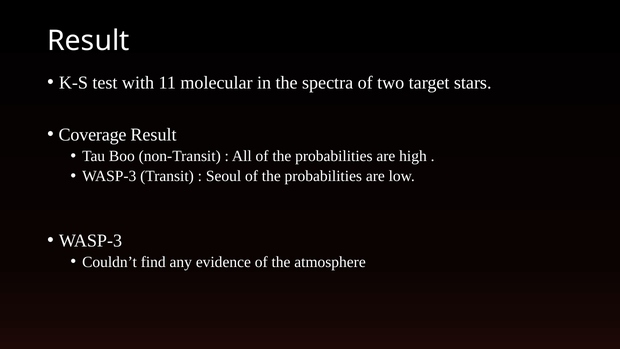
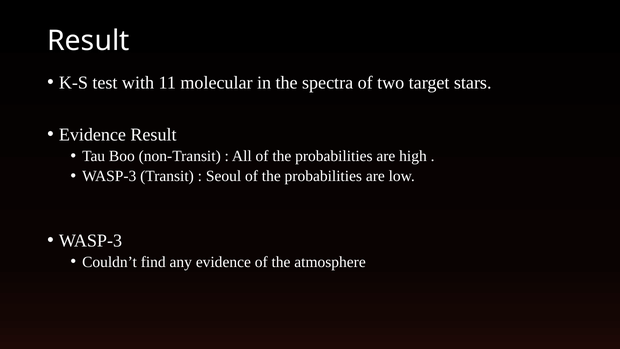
Coverage: Coverage -> Evidence (92, 135)
